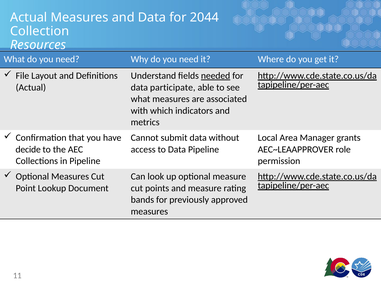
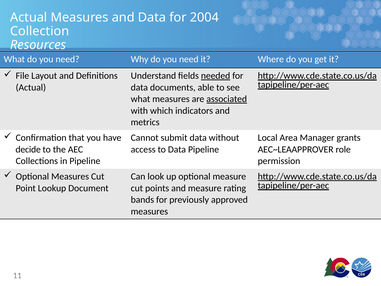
2044: 2044 -> 2004 (204, 17)
participate: participate -> documents (173, 87)
associated underline: none -> present (227, 99)
